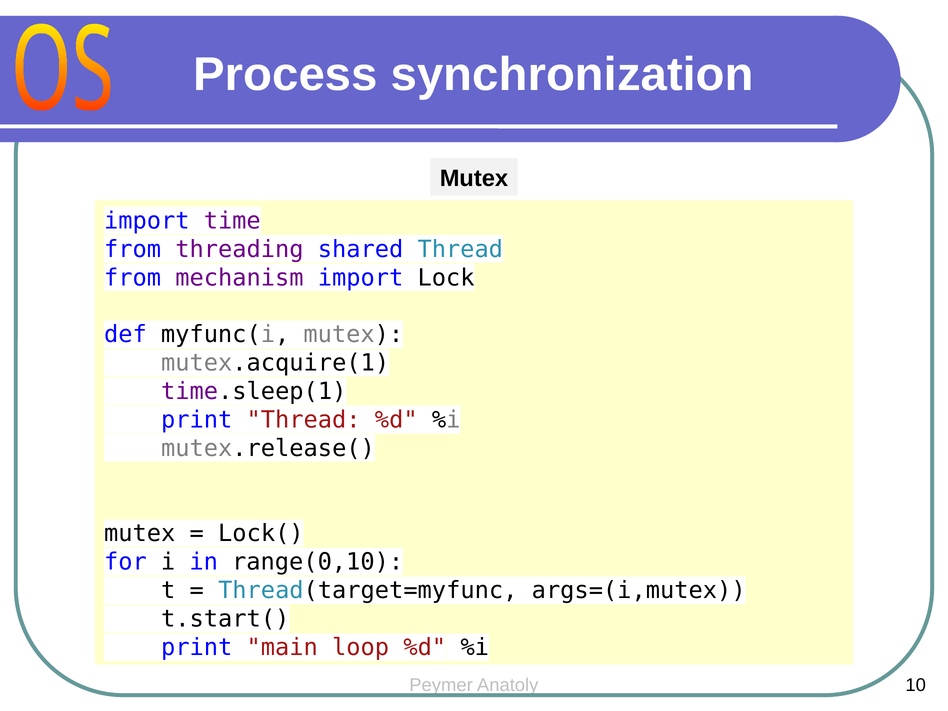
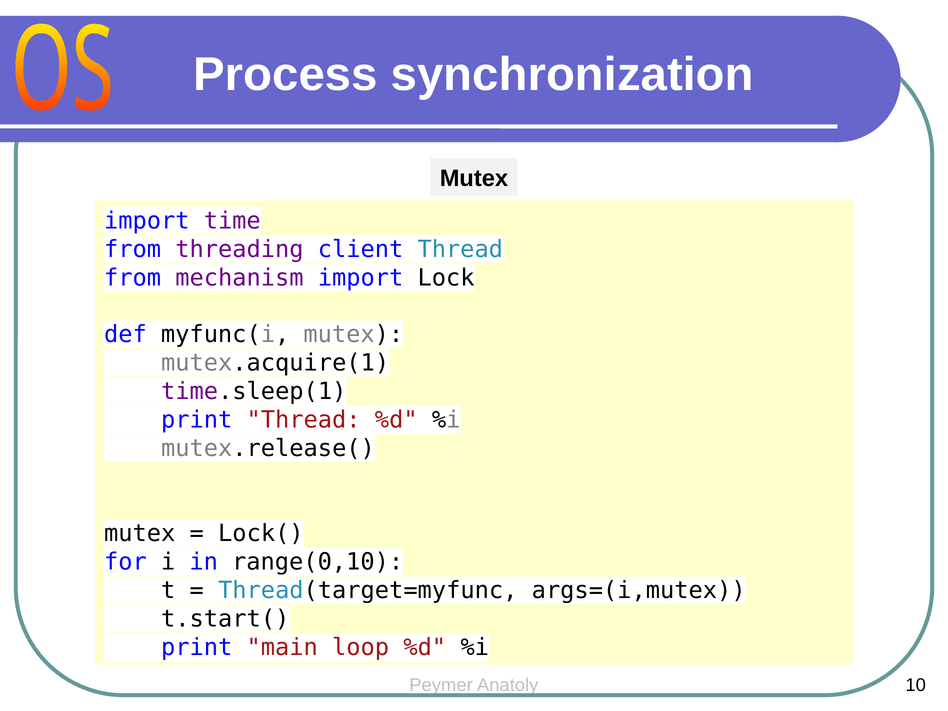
shared: shared -> client (361, 249)
